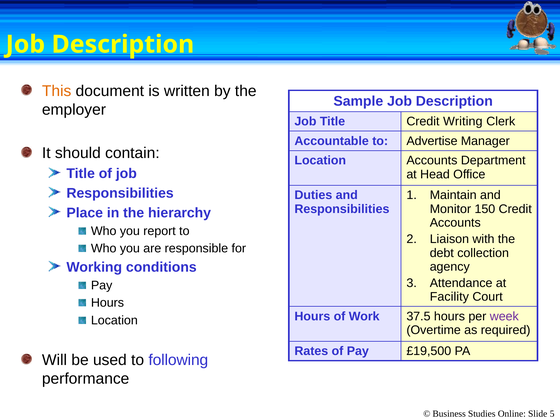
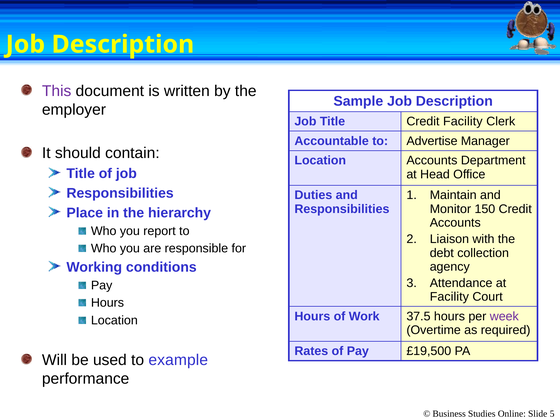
This colour: orange -> purple (57, 91)
Credit Writing: Writing -> Facility (463, 122)
following: following -> example (178, 360)
